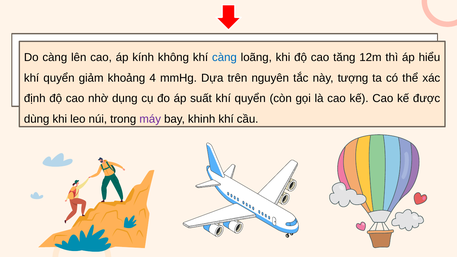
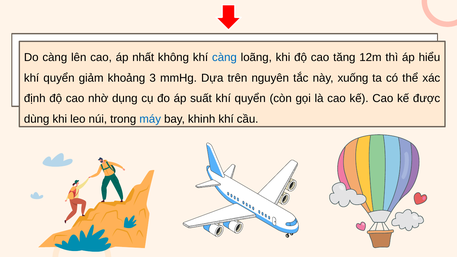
kính: kính -> nhất (143, 57)
4: 4 -> 3 (153, 78)
tượng: tượng -> xuống (353, 78)
máy colour: purple -> blue (150, 119)
